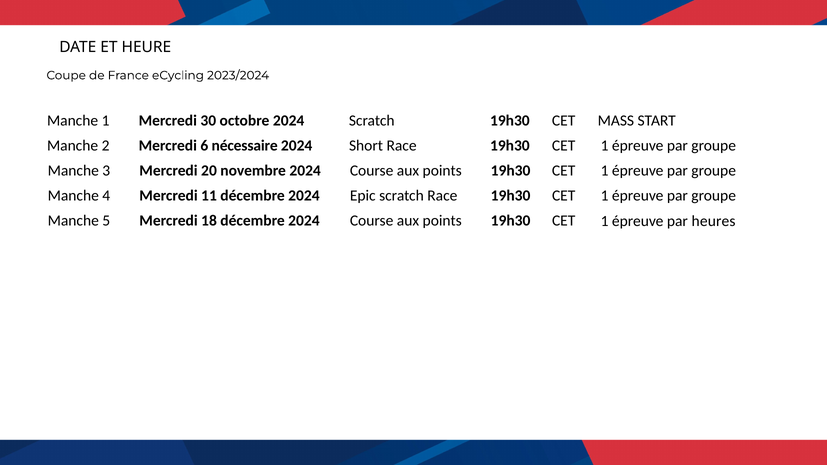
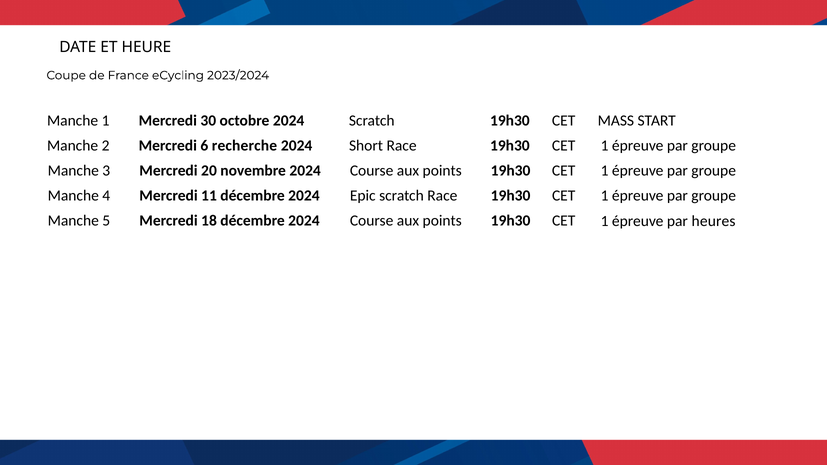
nécessaire: nécessaire -> recherche (244, 146)
